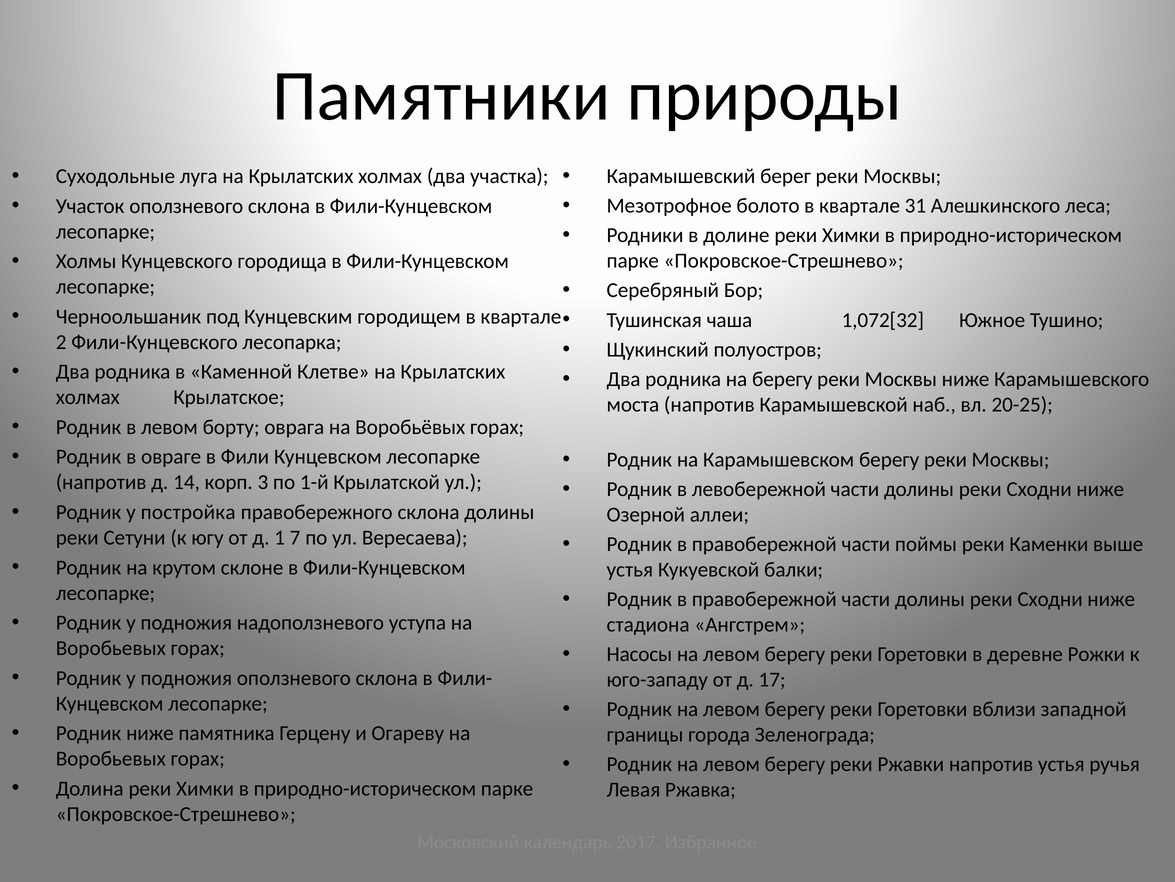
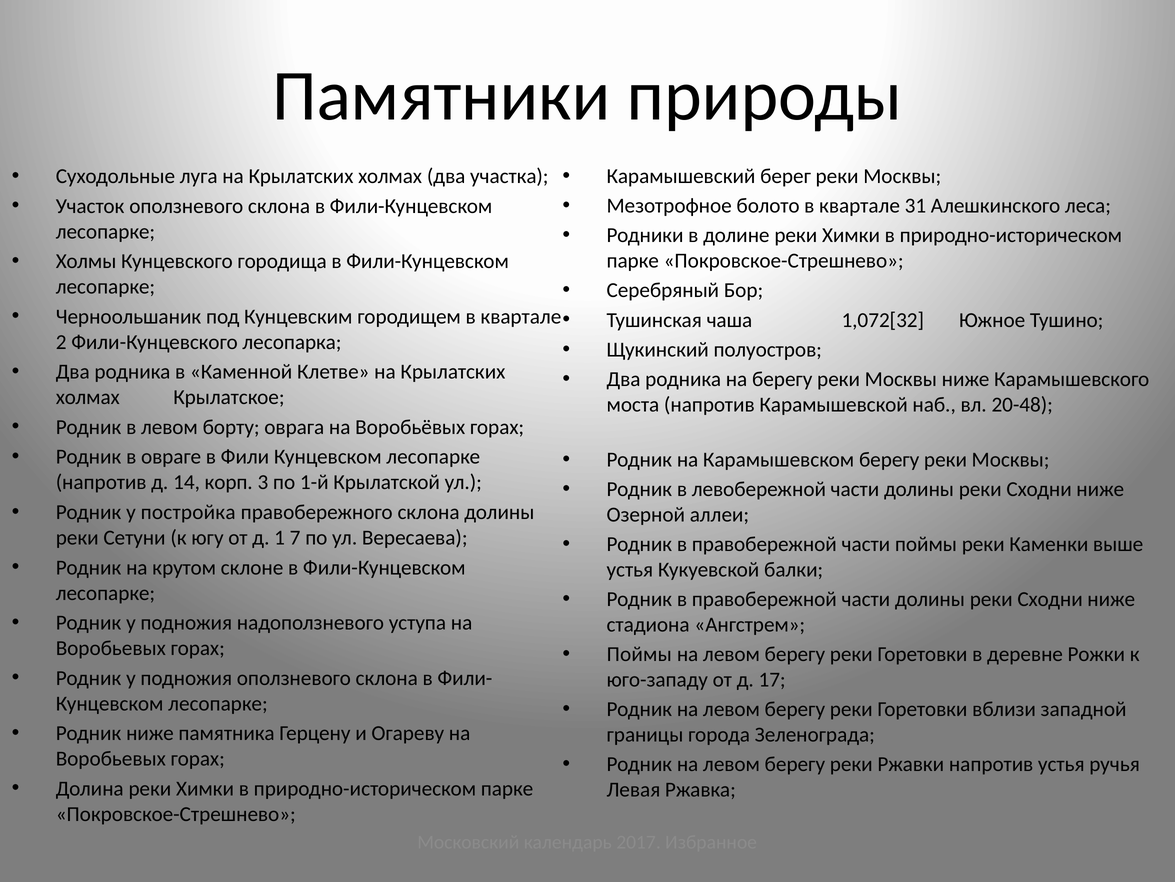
20-25: 20-25 -> 20-48 (1022, 404)
Насосы: Насосы -> Поймы (639, 654)
